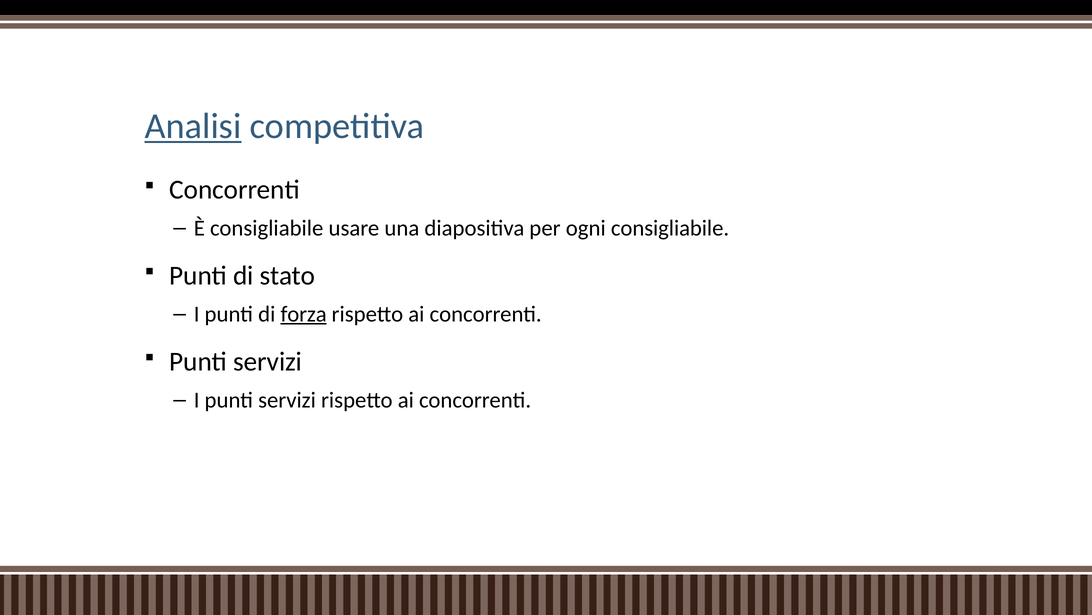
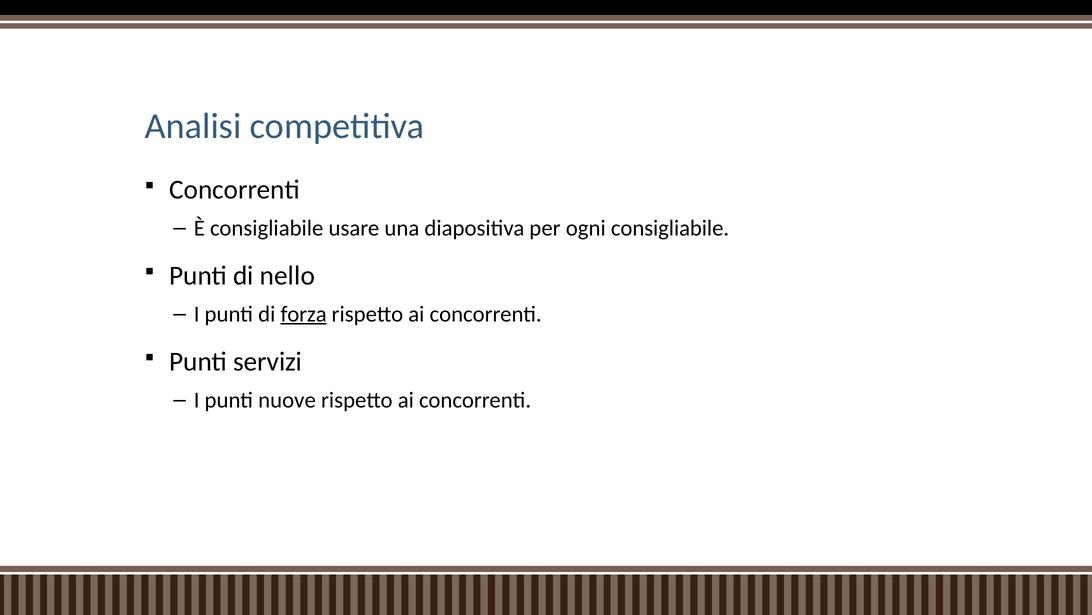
Analisi underline: present -> none (193, 126)
stato: stato -> nello (287, 275)
I punti servizi: servizi -> nuove (287, 400)
